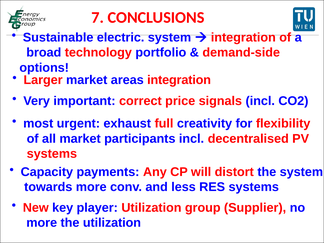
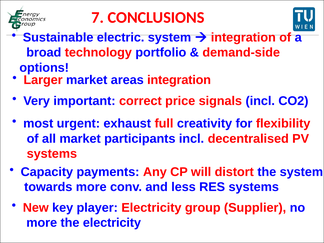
player Utilization: Utilization -> Electricity (151, 208)
the utilization: utilization -> electricity (112, 223)
